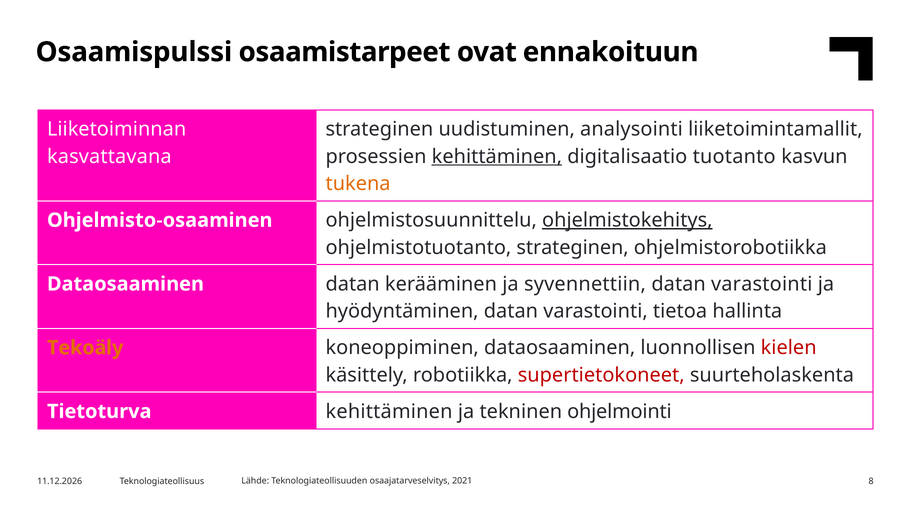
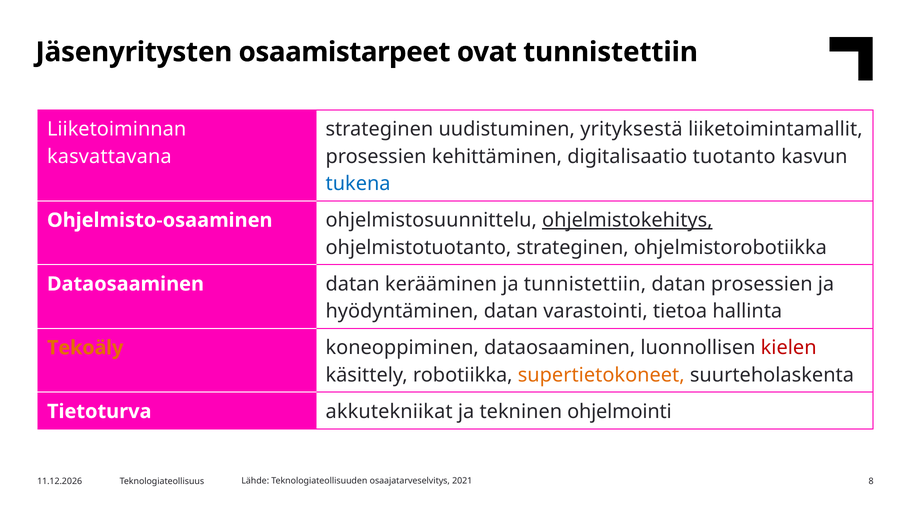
Osaamispulssi: Osaamispulssi -> Jäsenyritysten (134, 52)
ovat ennakoituun: ennakoituun -> tunnistettiin (611, 52)
analysointi: analysointi -> yrityksestä (631, 129)
kehittäminen underline: present -> none (497, 156)
tukena colour: orange -> blue (358, 184)
ja syvennettiin: syvennettiin -> tunnistettiin (585, 284)
varastointi: varastointi -> prosessien (762, 284)
supertietokoneet colour: red -> orange (601, 375)
Tietoturva kehittäminen: kehittäminen -> akkutekniikat (389, 411)
